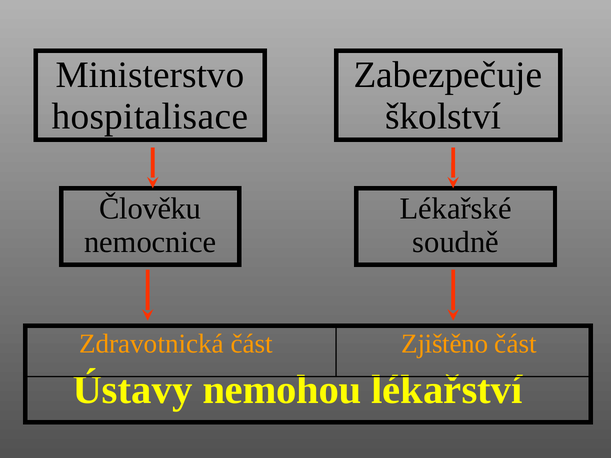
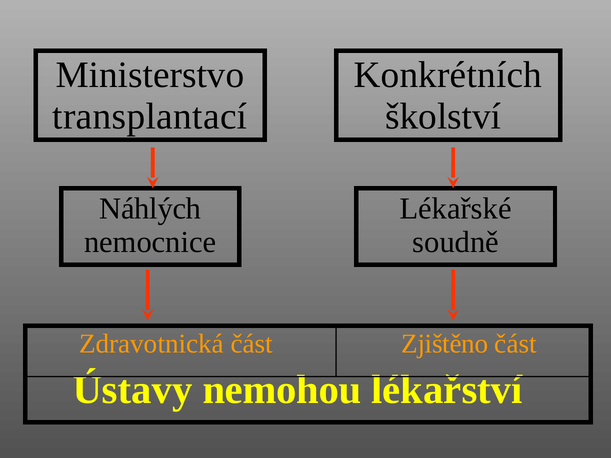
Zabezpečuje: Zabezpečuje -> Konkrétních (448, 75)
hospitalisace: hospitalisace -> transplantací (150, 116)
Člověku: Člověku -> Náhlých (150, 209)
